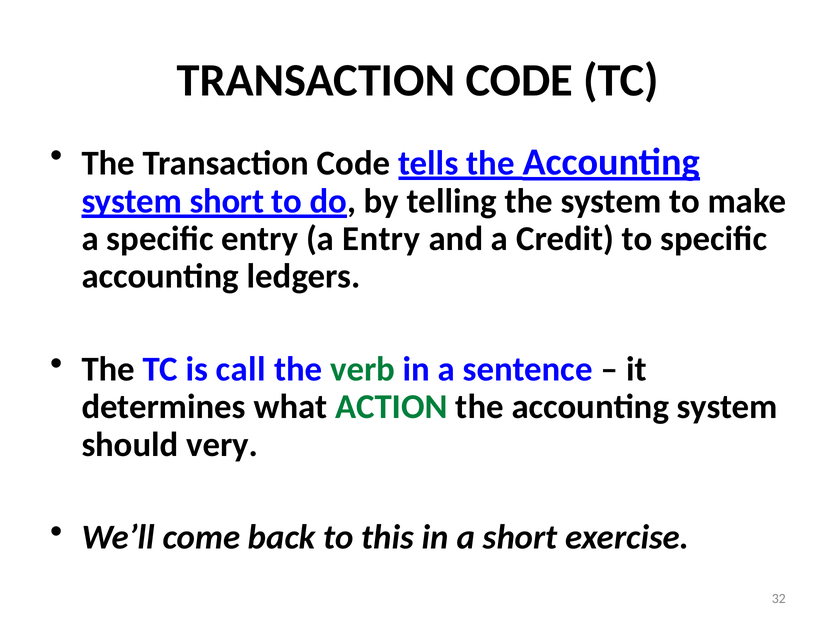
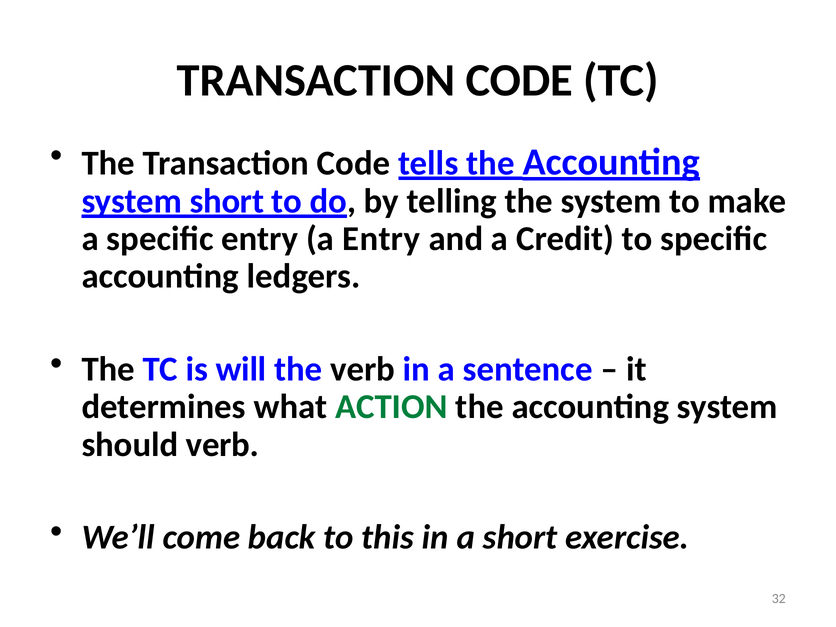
call: call -> will (241, 369)
verb colour: green -> black (363, 369)
should very: very -> verb (222, 445)
